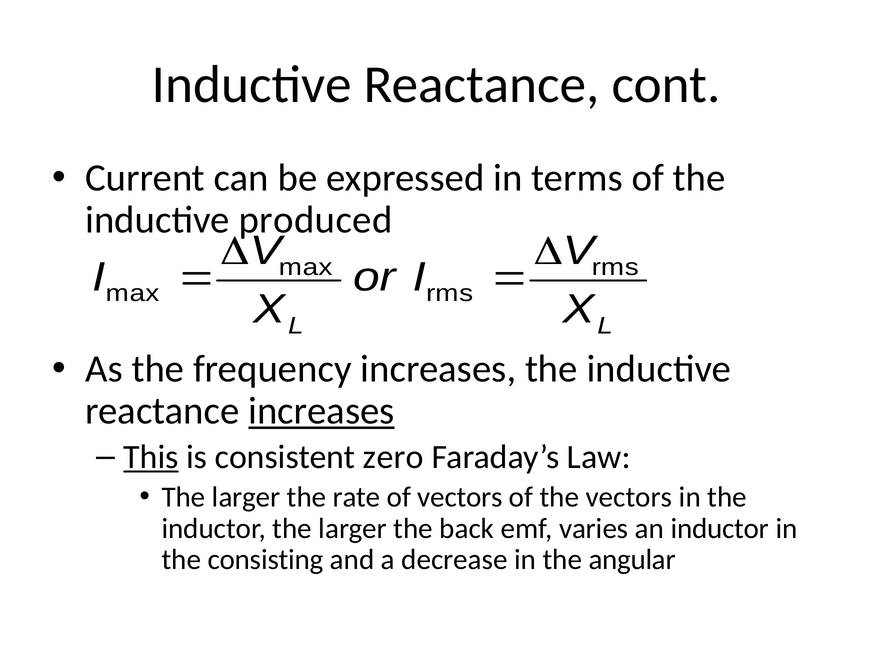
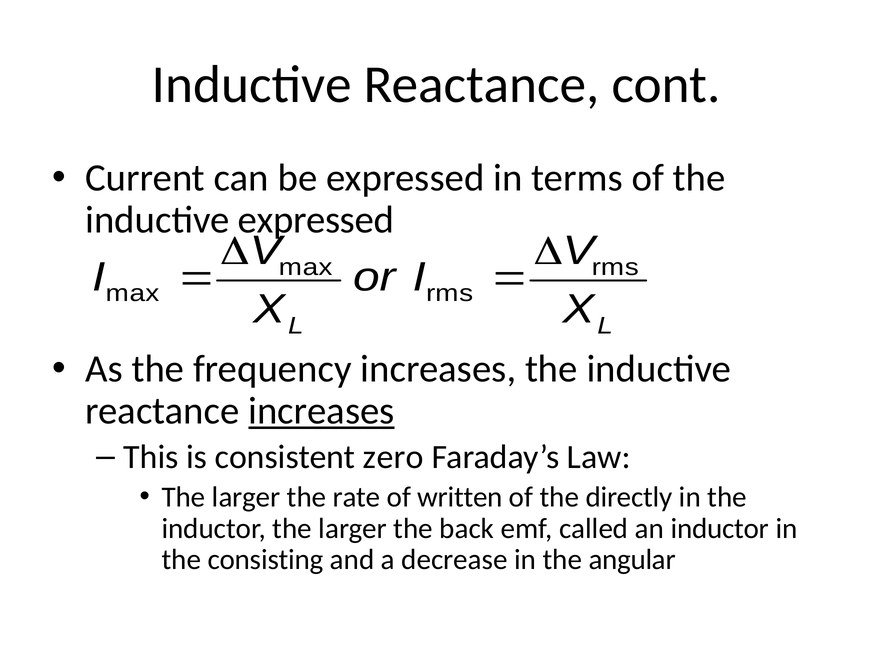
inductive produced: produced -> expressed (316, 220)
This underline: present -> none (151, 457)
of vectors: vectors -> written (460, 497)
the vectors: vectors -> directly (629, 497)
varies: varies -> called (594, 528)
